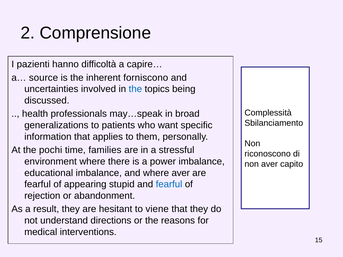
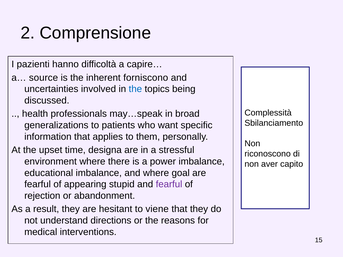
pochi: pochi -> upset (51, 150)
families: families -> designa (105, 150)
where aver: aver -> goal (181, 173)
fearful colour: blue -> purple (169, 184)
